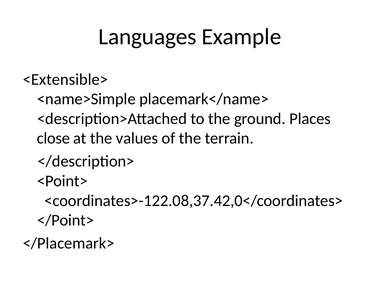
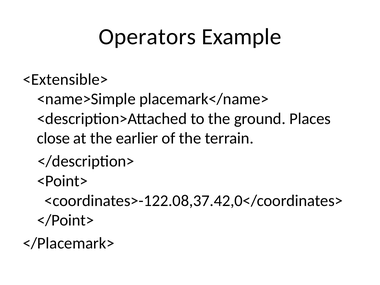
Languages: Languages -> Operators (147, 37)
values: values -> earlier (137, 138)
